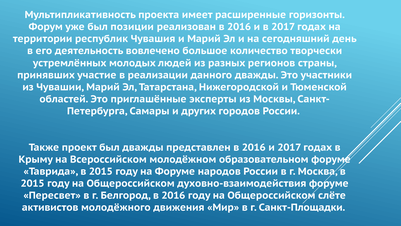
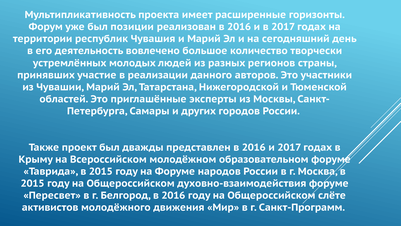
данного дважды: дважды -> авторов (257, 75)
Санкт-Площадки: Санкт-Площадки -> Санкт-Программ (302, 207)
